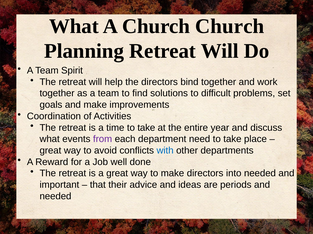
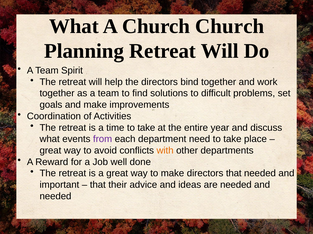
with colour: blue -> orange (165, 151)
directors into: into -> that (234, 174)
are periods: periods -> needed (236, 185)
